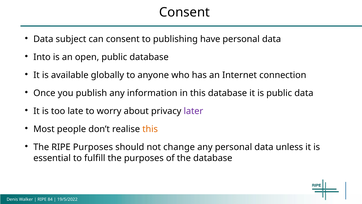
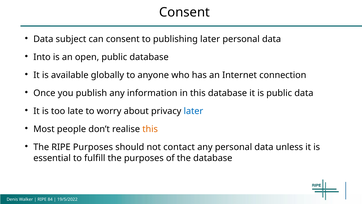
publishing have: have -> later (210, 39)
later colour: purple -> blue (193, 111)
change: change -> contact (179, 147)
